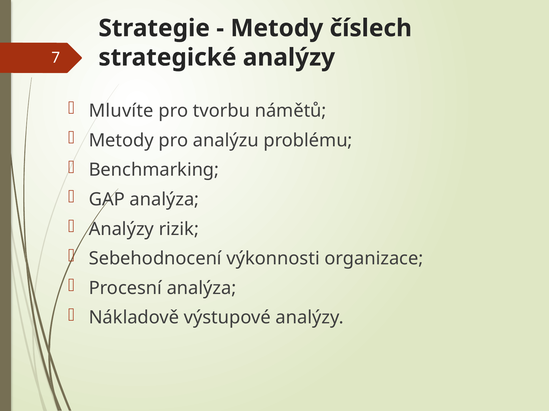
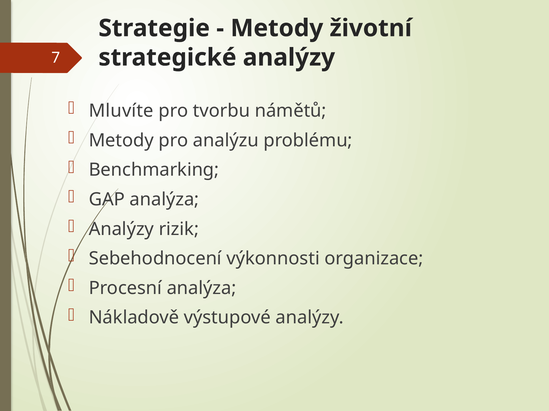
číslech: číslech -> životní (371, 28)
